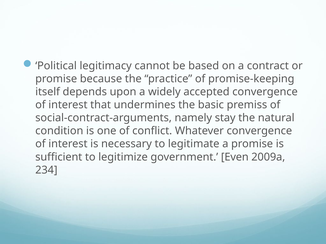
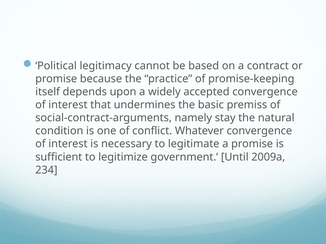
Even: Even -> Until (235, 157)
